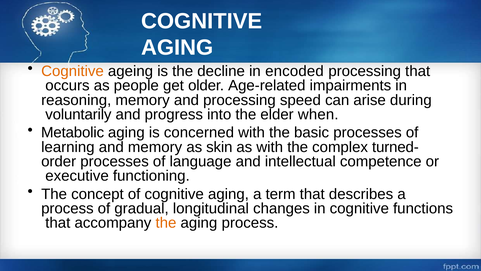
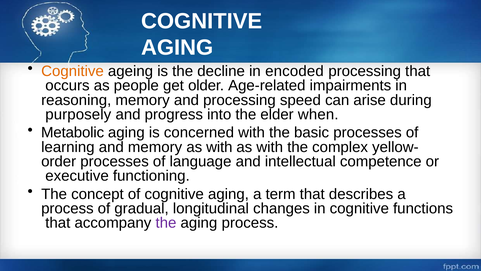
voluntarily: voluntarily -> purposely (78, 114)
memory as skin: skin -> with (219, 147)
turned-: turned- -> yellow- (395, 147)
the colour: orange -> purple (166, 223)
